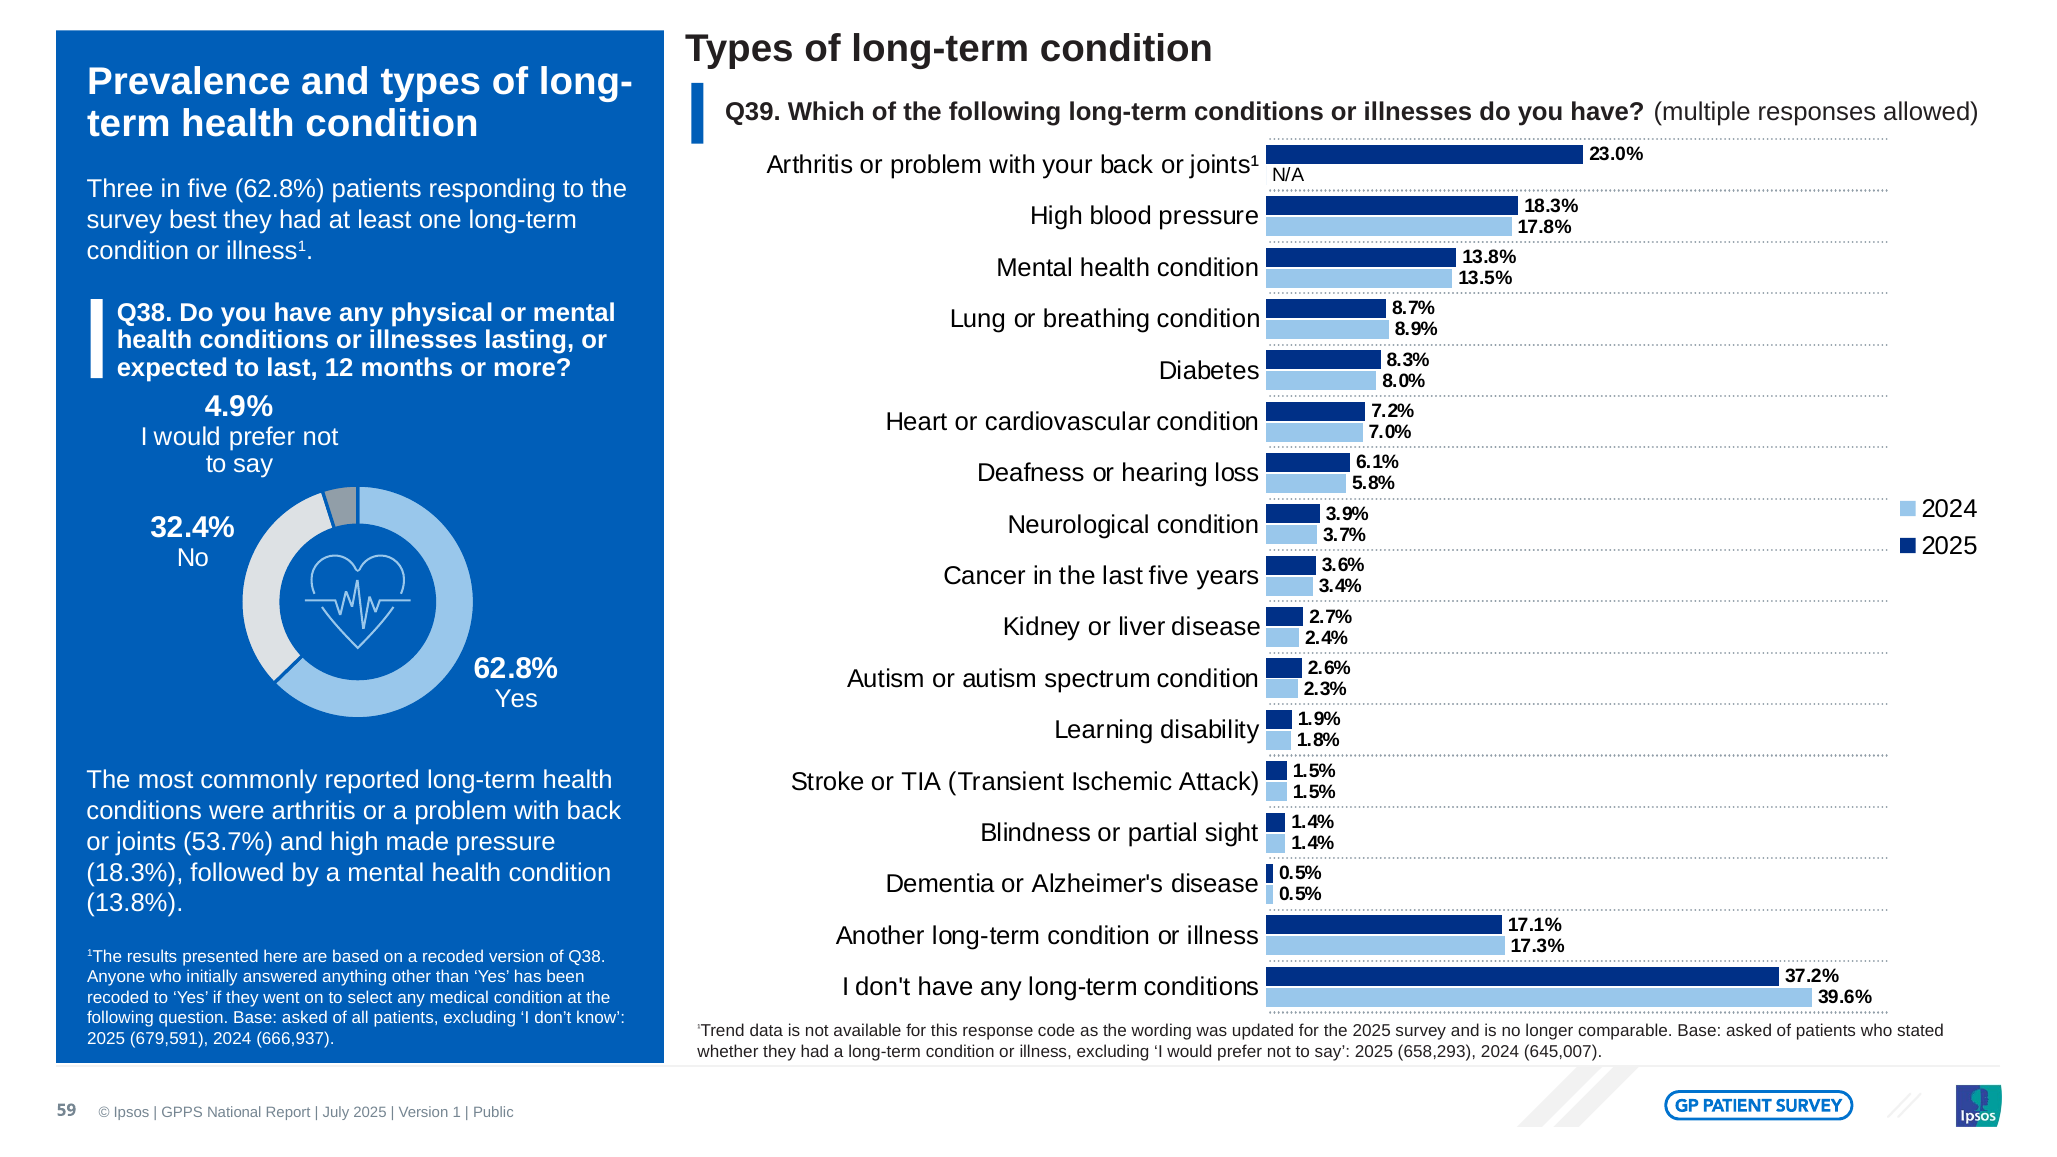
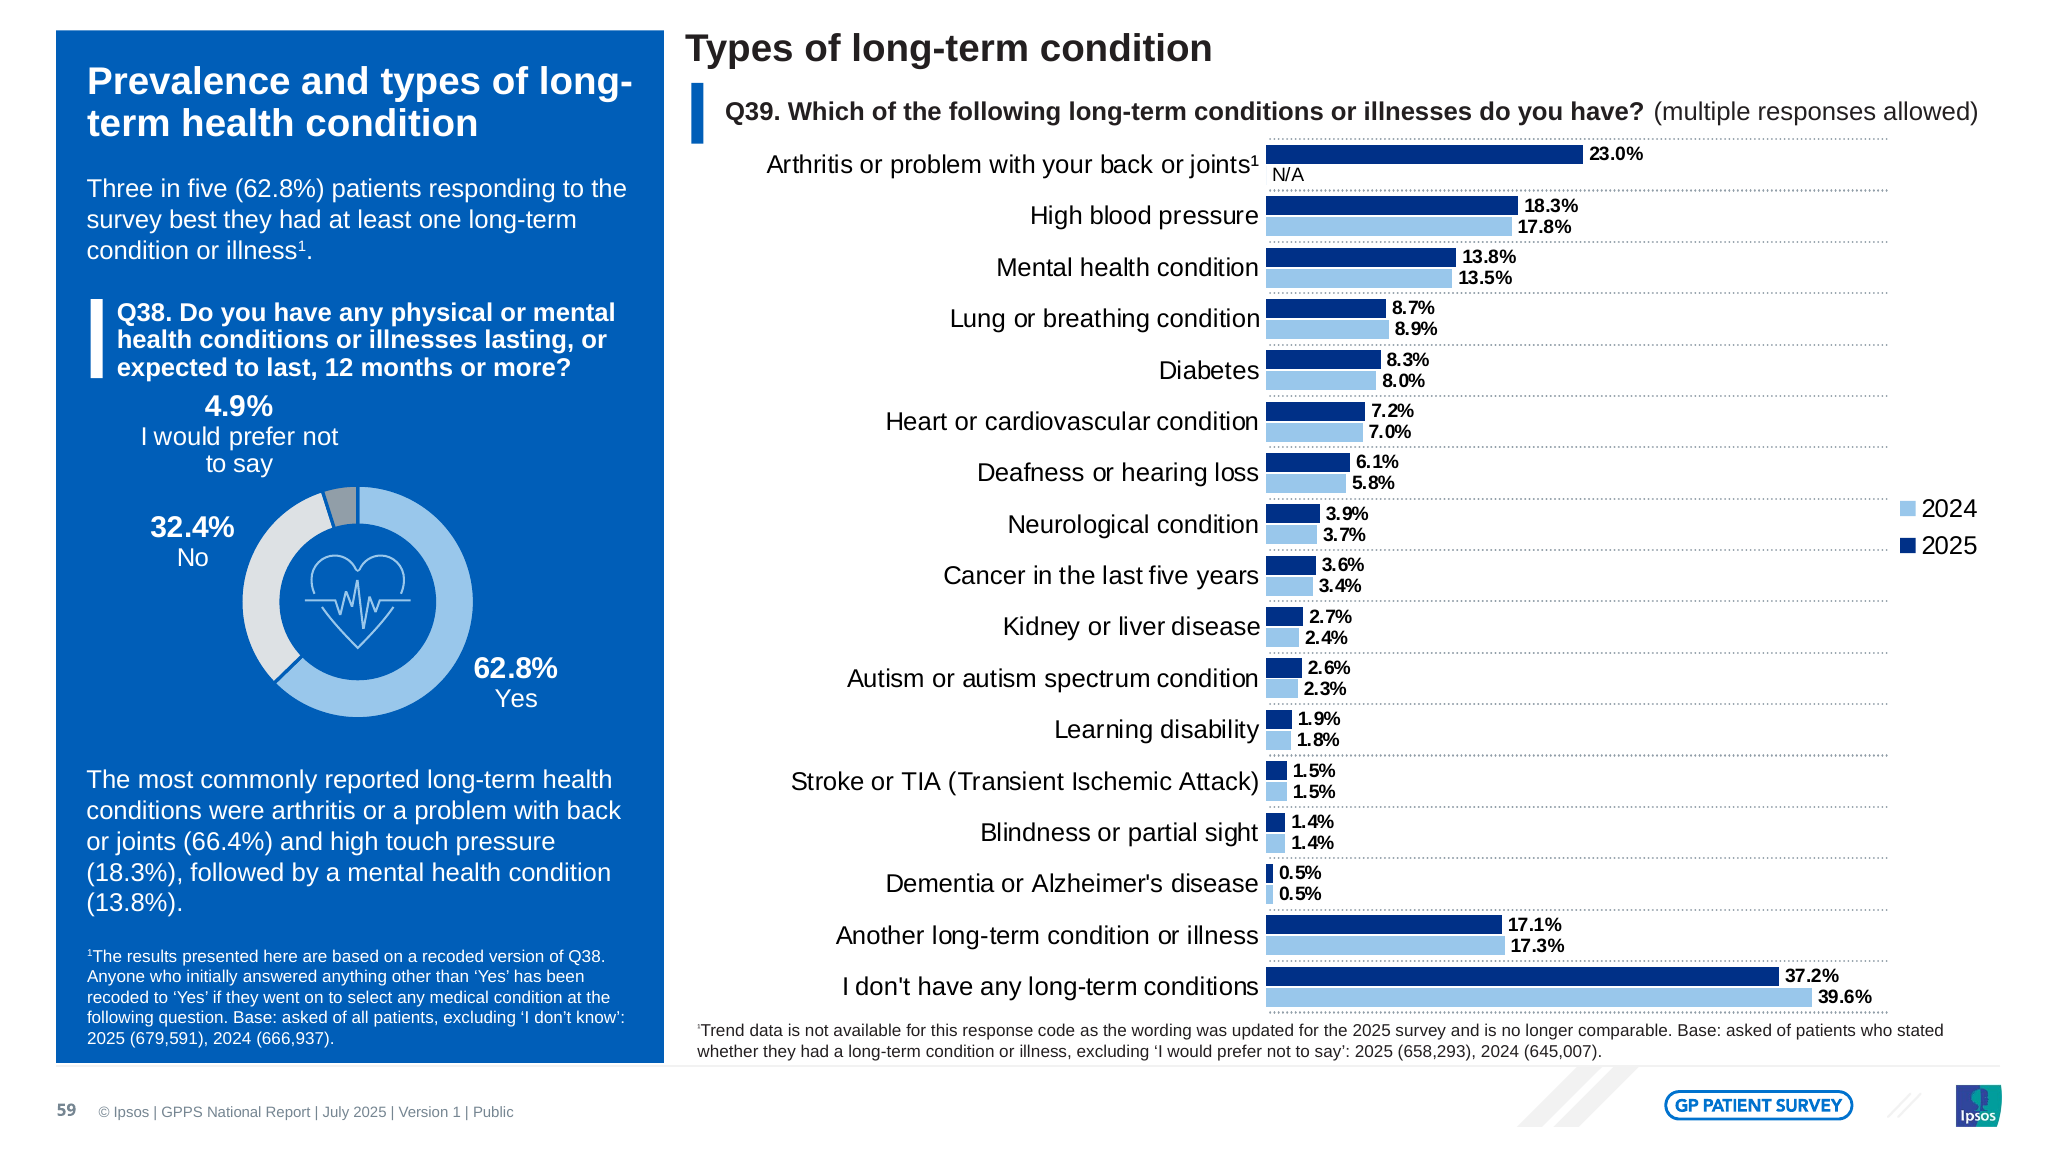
53.7%: 53.7% -> 66.4% (228, 842)
made: made -> touch (417, 842)
